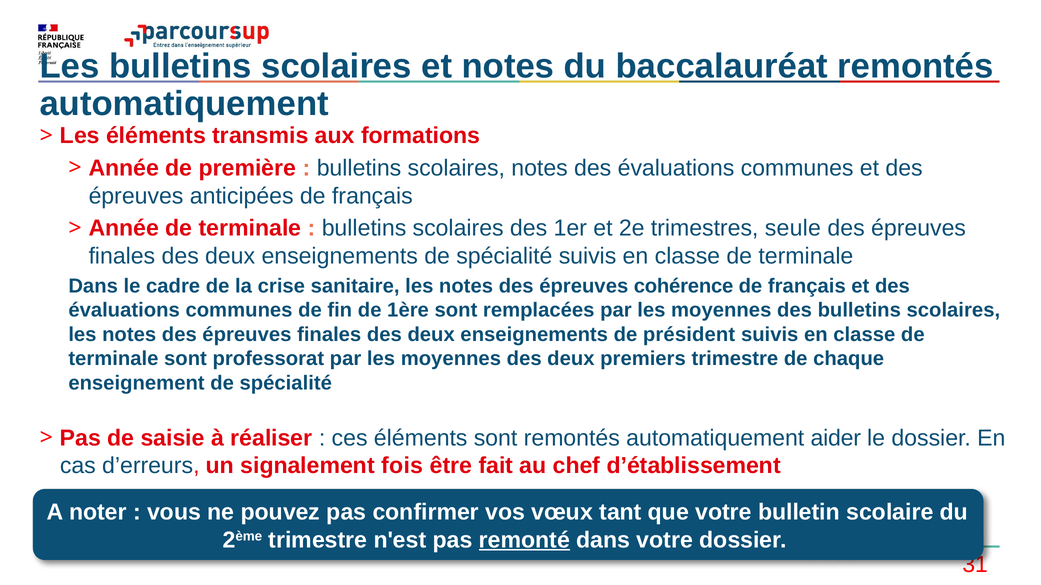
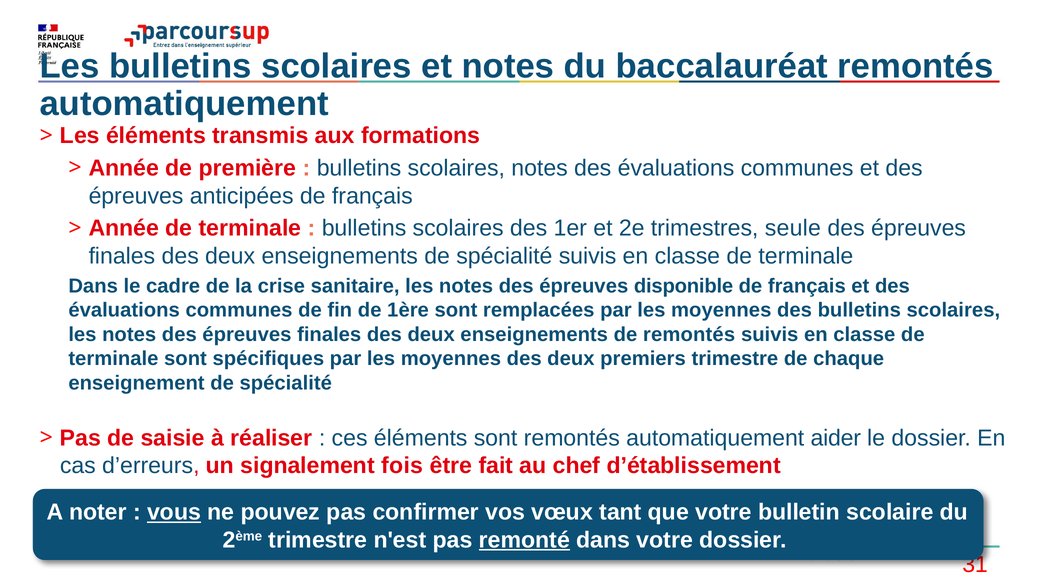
cohérence: cohérence -> disponible (684, 286)
de président: président -> remontés (689, 335)
professorat: professorat -> spécifiques (268, 359)
vous underline: none -> present (174, 513)
